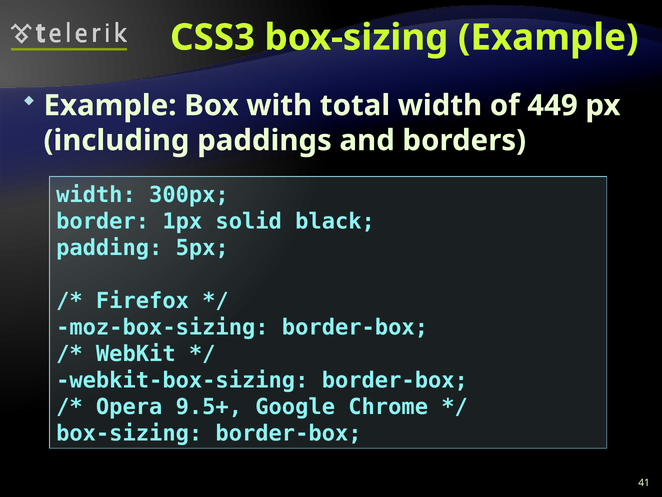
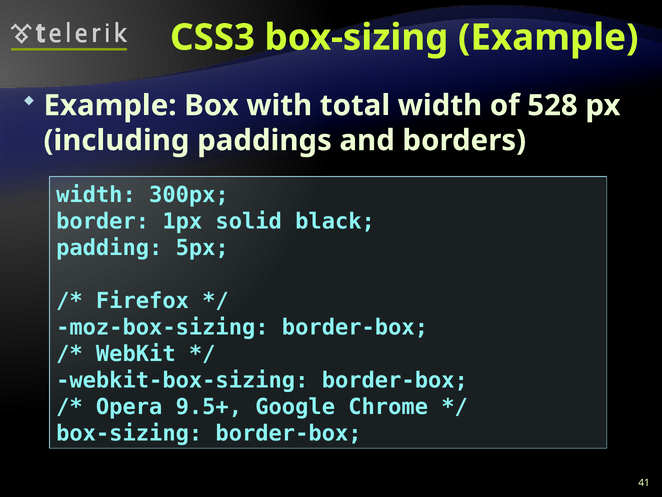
449: 449 -> 528 (553, 105)
